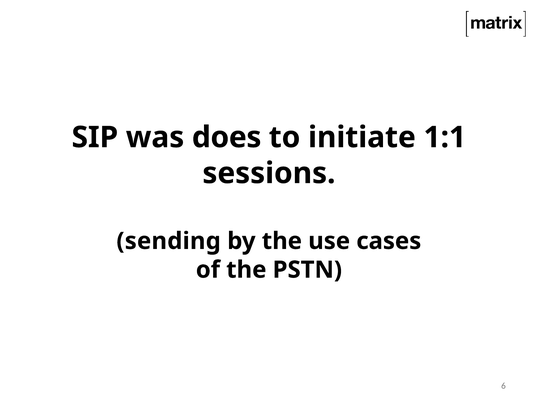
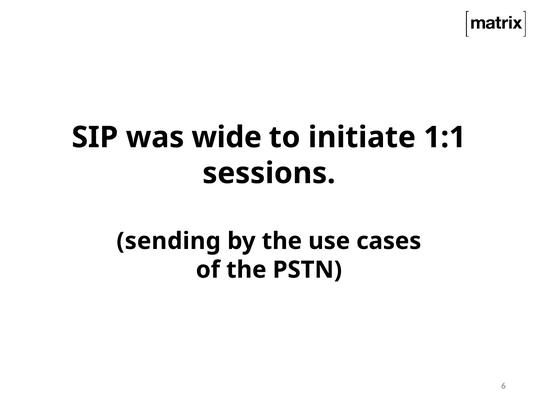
does: does -> wide (227, 137)
